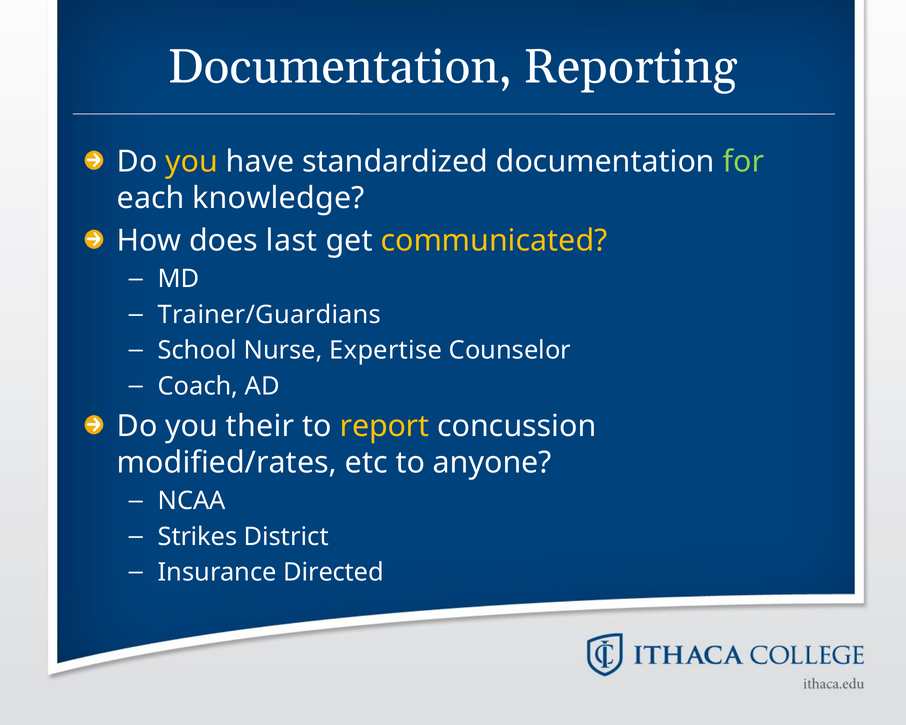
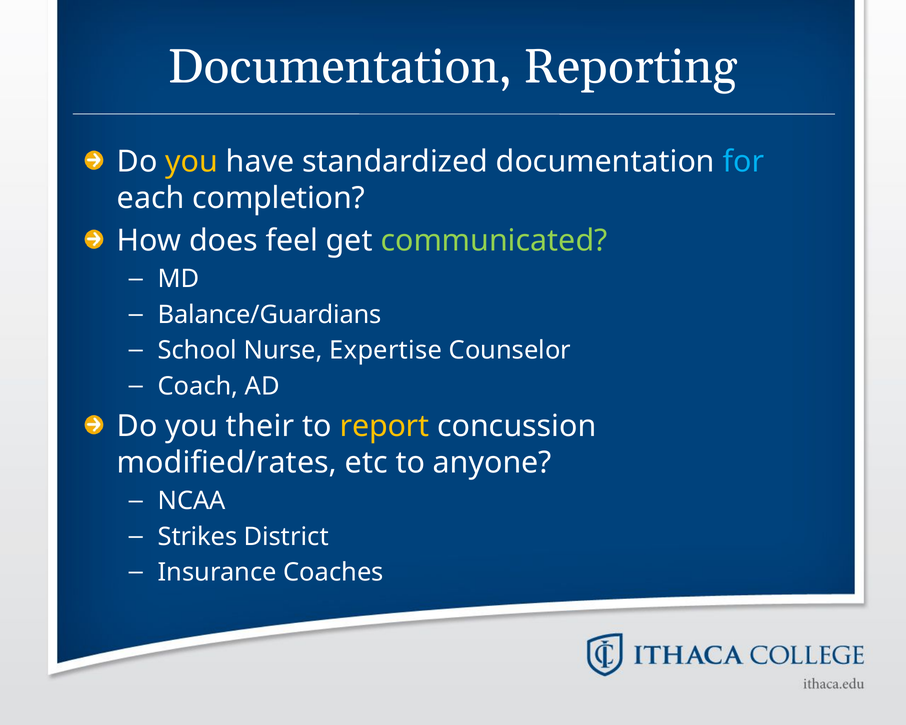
for colour: light green -> light blue (743, 162)
knowledge: knowledge -> completion (279, 198)
last: last -> feel (292, 241)
communicated colour: yellow -> light green (494, 241)
Trainer/Guardians: Trainer/Guardians -> Balance/Guardians (270, 315)
Directed: Directed -> Coaches (333, 572)
